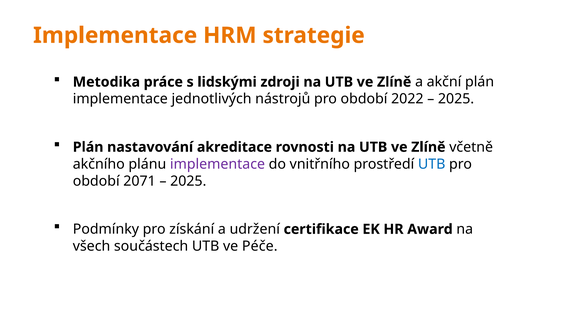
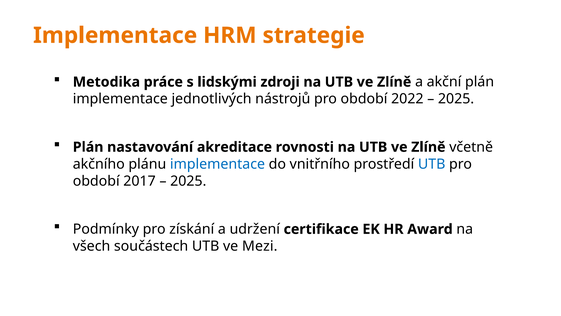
implementace colour: purple -> blue (218, 164)
2071: 2071 -> 2017 (140, 181)
Péče: Péče -> Mezi (260, 246)
